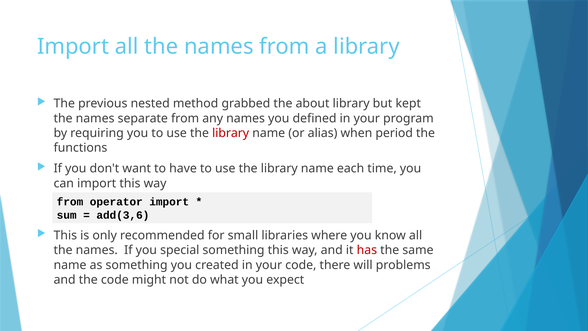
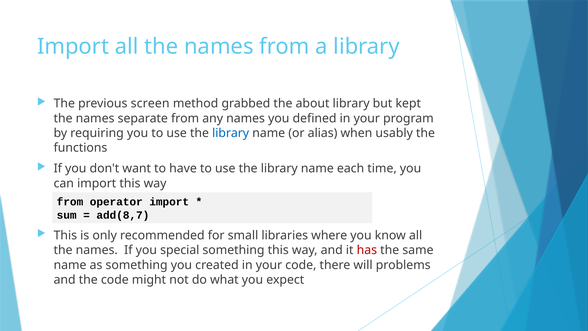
nested: nested -> screen (150, 104)
library colour: red -> blue (231, 133)
period: period -> usably (394, 133)
add(3,6: add(3,6 -> add(8,7 (123, 215)
